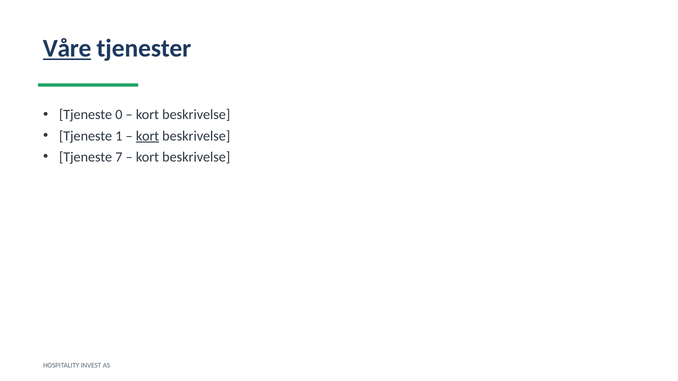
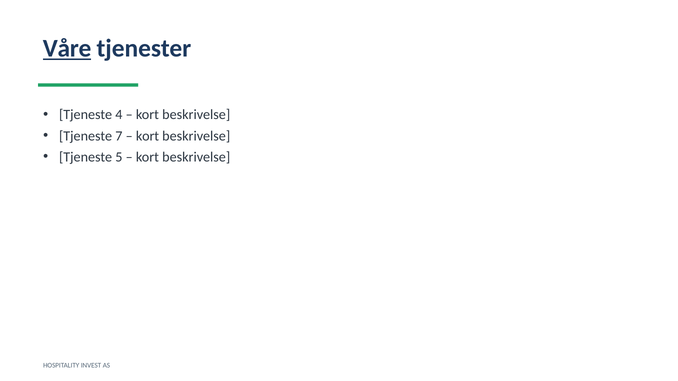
0: 0 -> 4 (119, 115)
1: 1 -> 7 (119, 136)
kort underline: present -> none (147, 136)
7: 7 -> 5 (119, 157)
